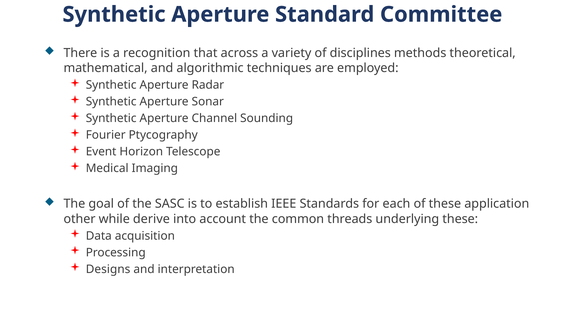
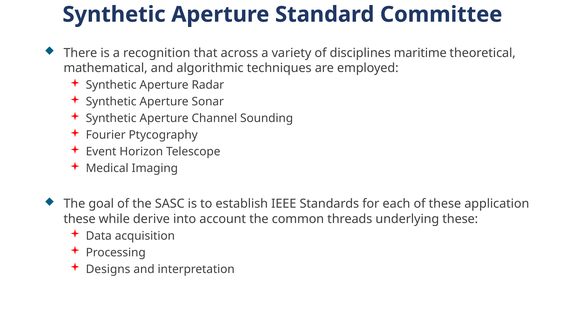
methods: methods -> maritime (420, 53)
other: other -> these (80, 219)
